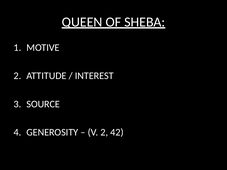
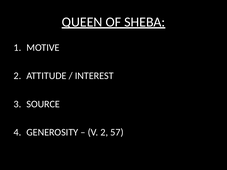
42: 42 -> 57 (117, 132)
